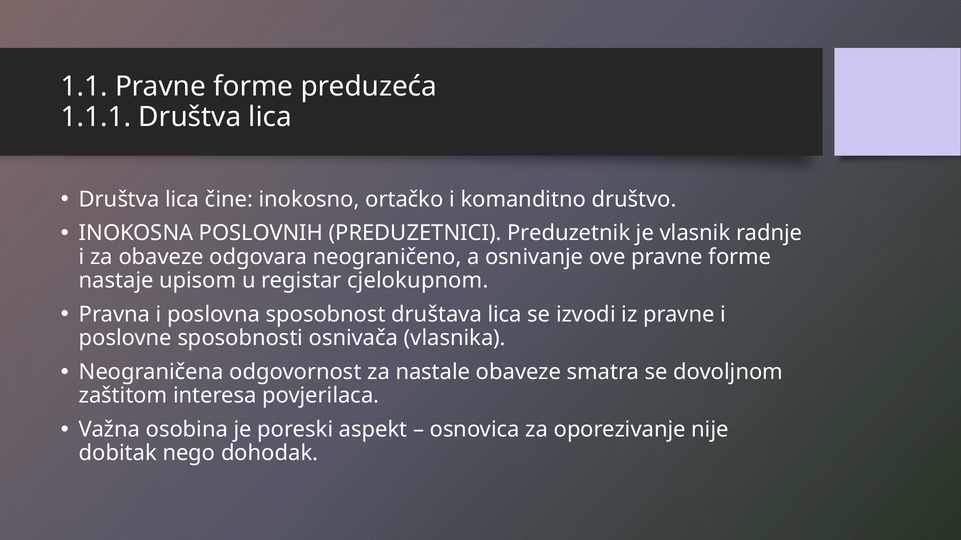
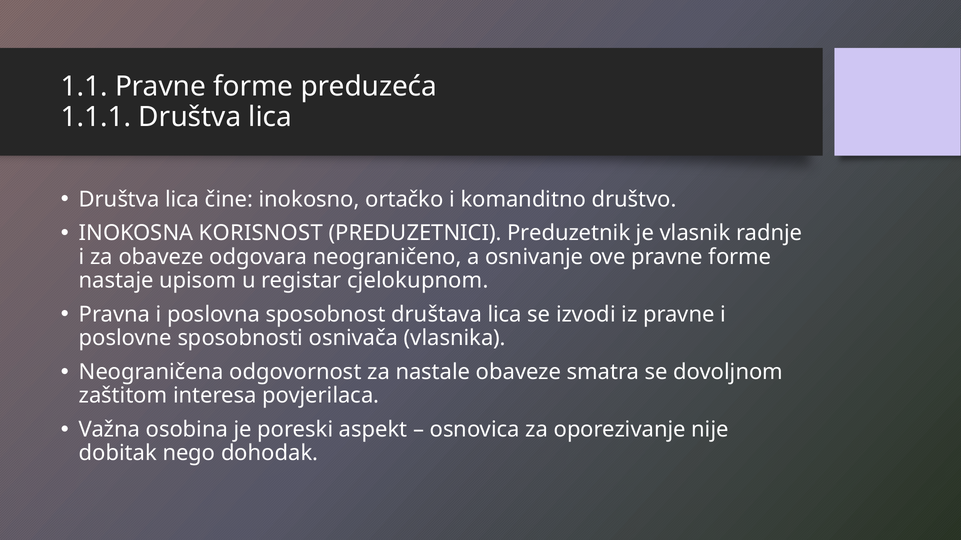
POSLOVNIH: POSLOVNIH -> KORISNOST (261, 233)
